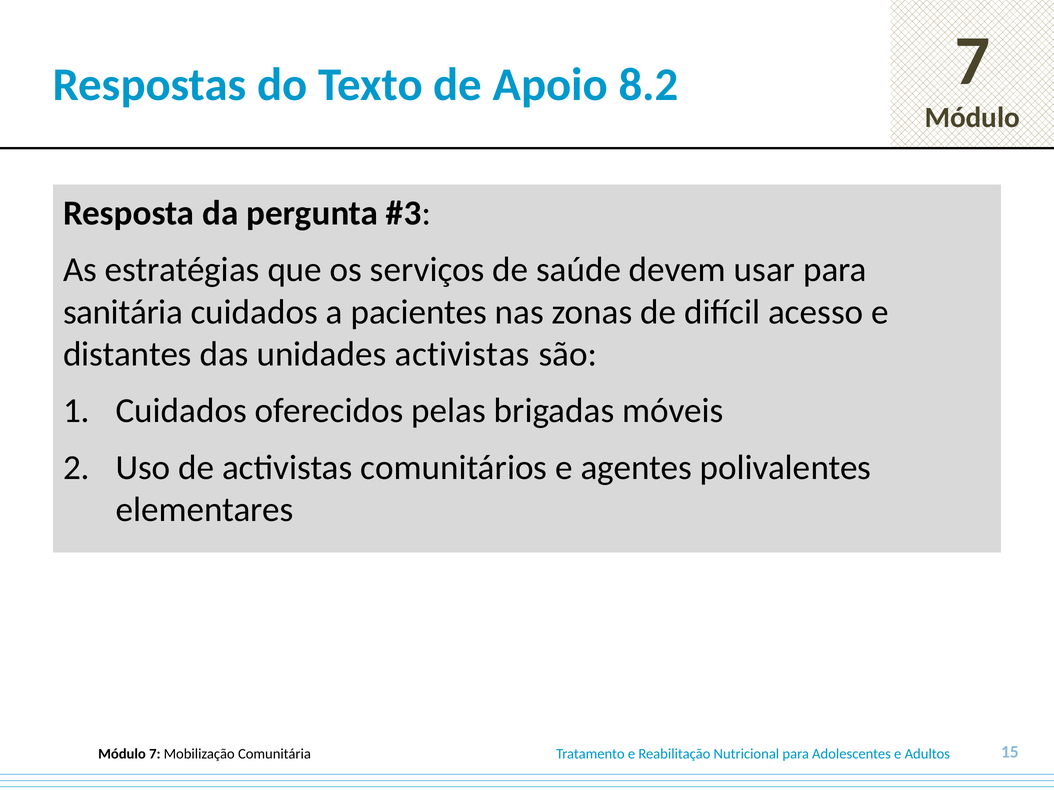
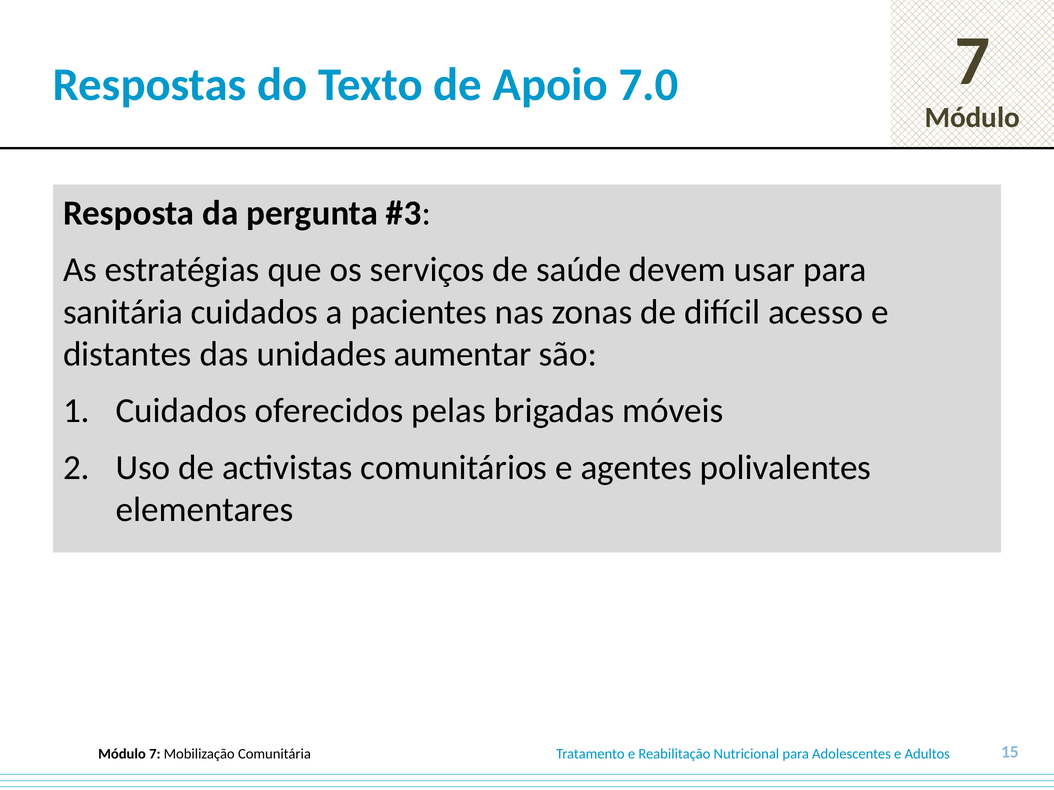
8.2: 8.2 -> 7.0 (649, 85)
unidades activistas: activistas -> aumentar (463, 354)
